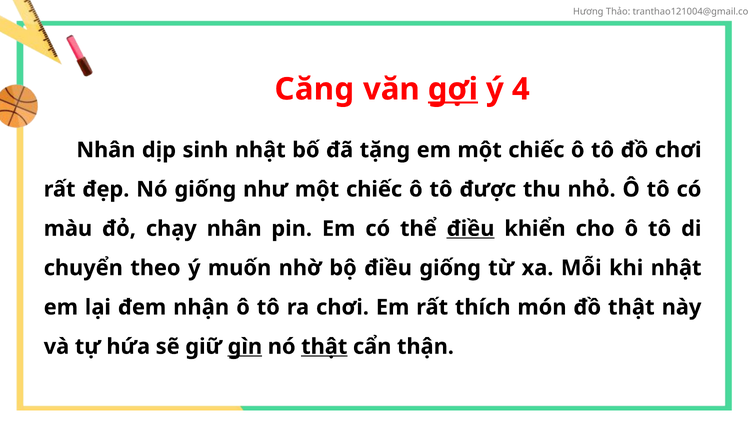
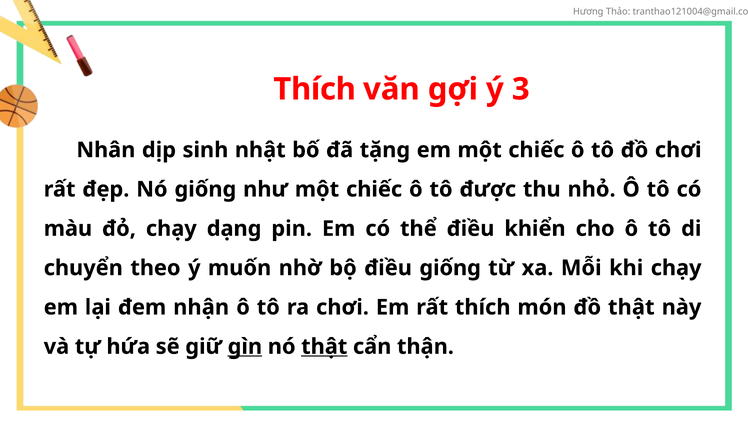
Căng: Căng -> Thích (315, 89)
gợi underline: present -> none (453, 89)
4: 4 -> 3 (521, 89)
chạy nhân: nhân -> dạng (234, 229)
điều underline: present -> none (471, 229)
khi nhật: nhật -> chạy (676, 268)
